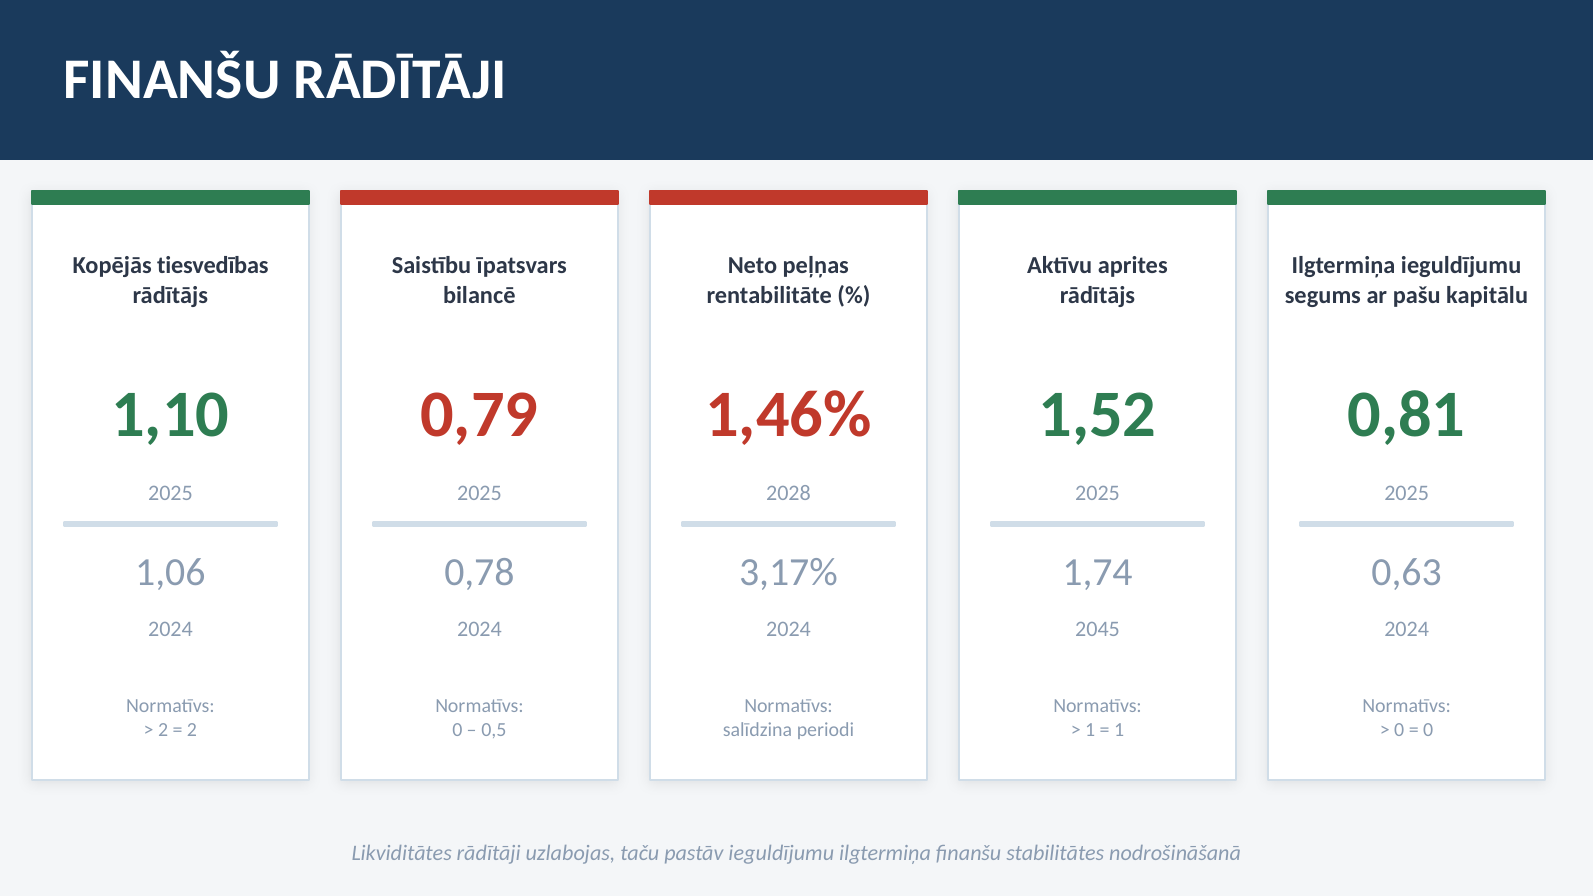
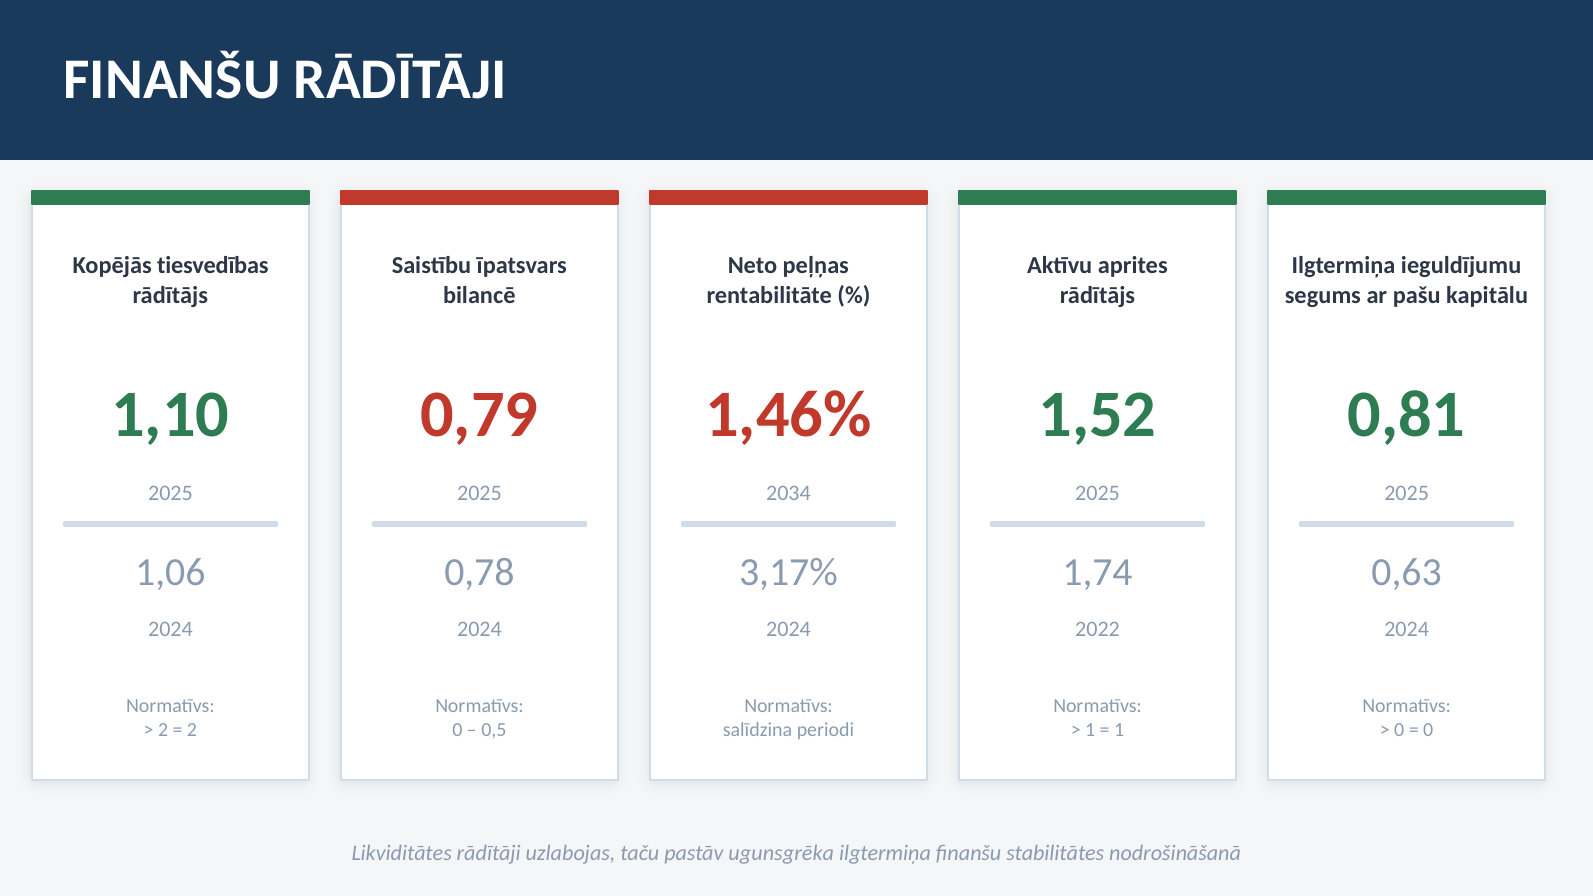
2028: 2028 -> 2034 (788, 494)
2045: 2045 -> 2022 (1098, 629)
pastāv ieguldījumu: ieguldījumu -> ugunsgrēka (781, 854)
